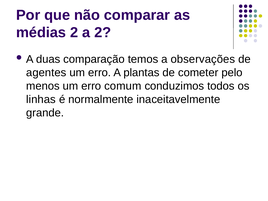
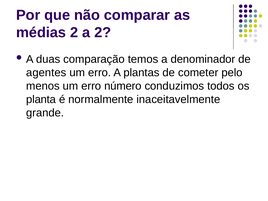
observações: observações -> denominador (203, 59)
comum: comum -> número (123, 86)
linhas: linhas -> planta (41, 99)
